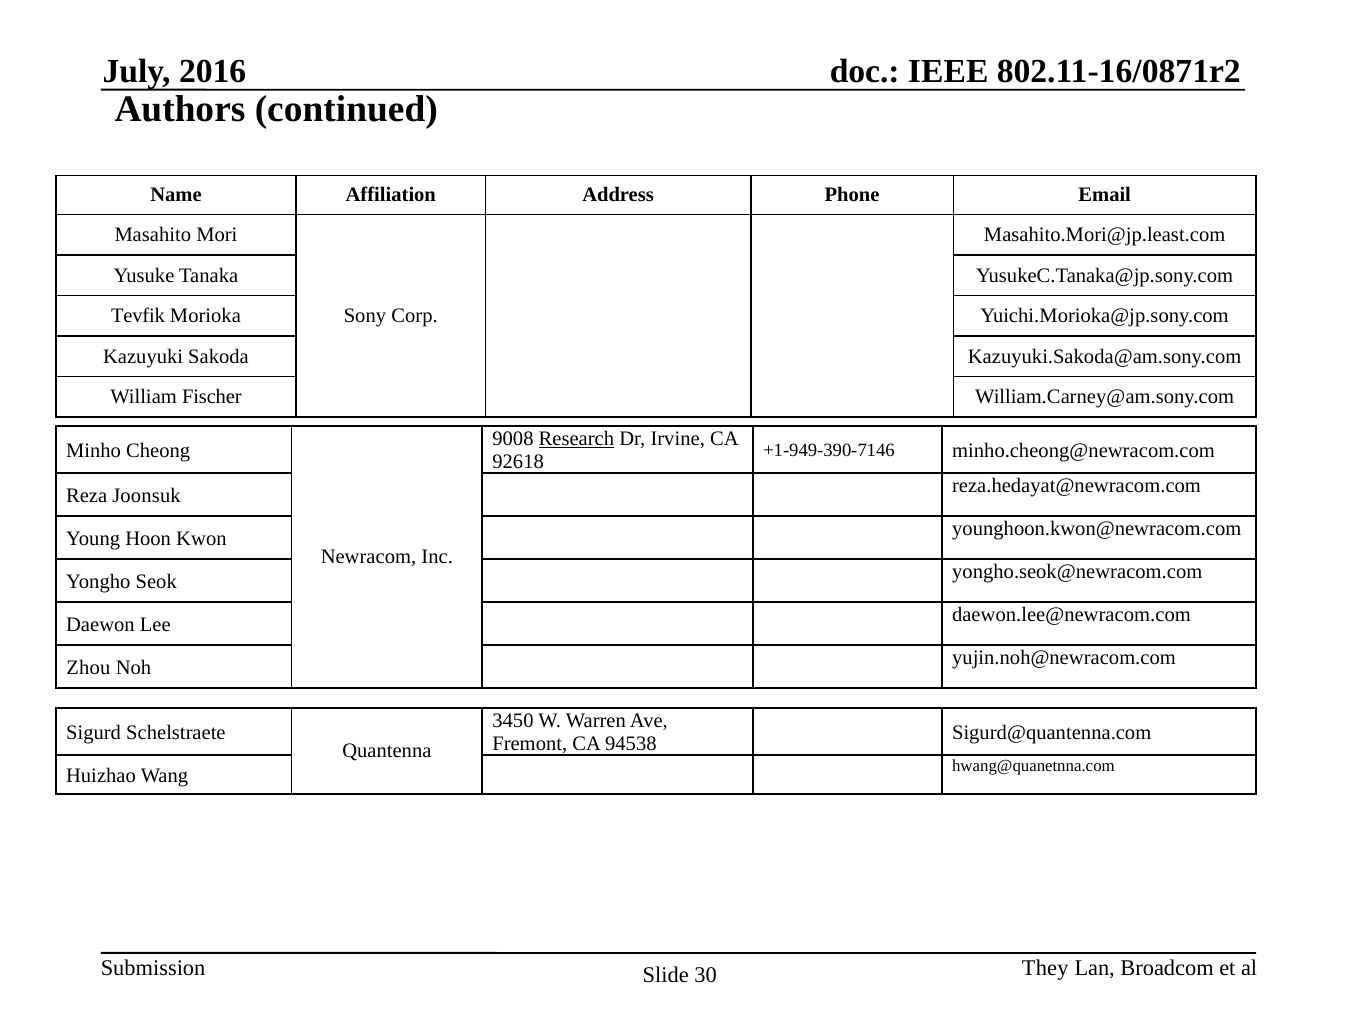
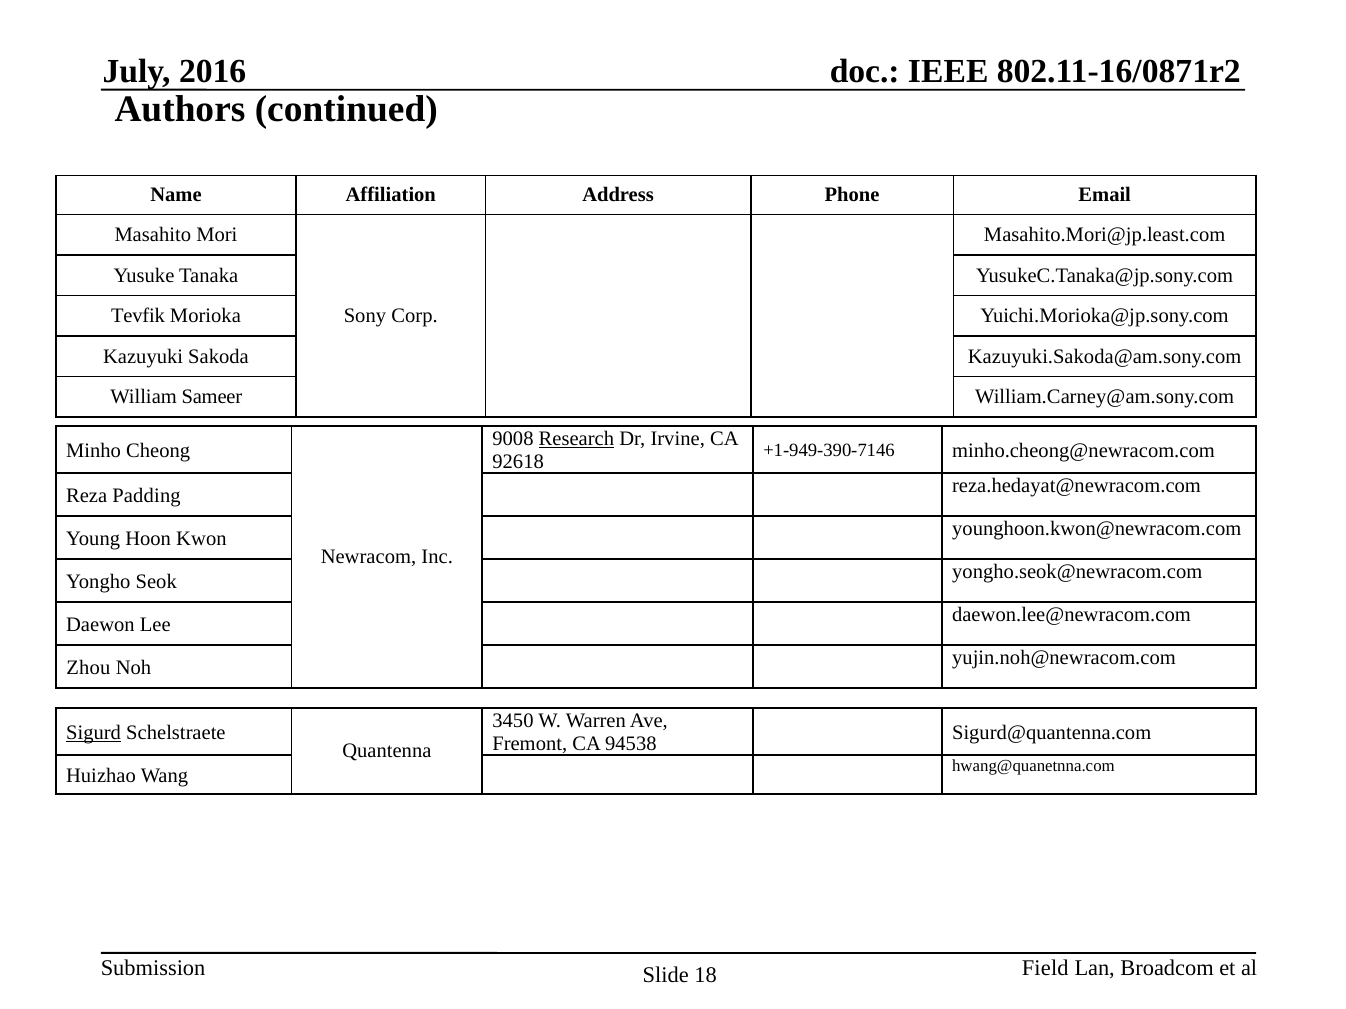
Fischer: Fischer -> Sameer (212, 397)
Joonsuk: Joonsuk -> Padding (147, 496)
Sigurd underline: none -> present (94, 733)
30: 30 -> 18 (706, 975)
They: They -> Field (1045, 968)
